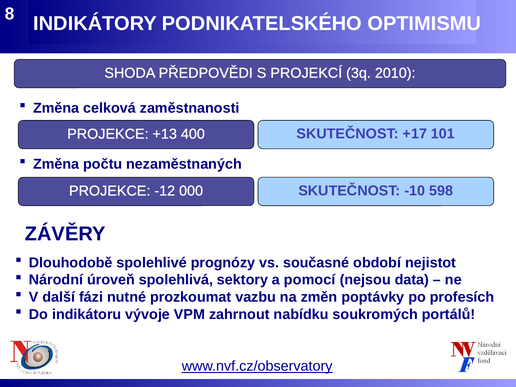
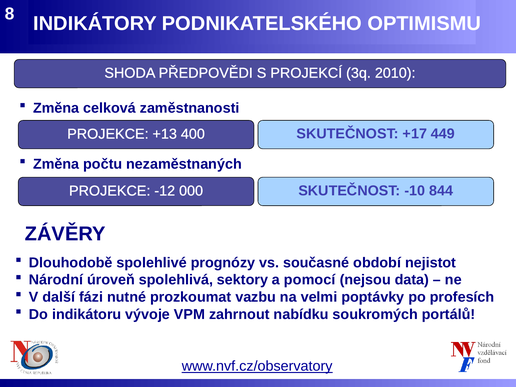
101: 101 -> 449 (443, 134)
598: 598 -> 844 (441, 191)
změn: změn -> velmi (319, 297)
